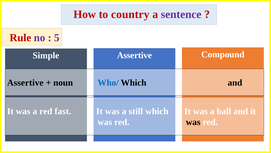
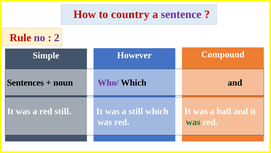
5: 5 -> 2 (57, 38)
Simple Assertive: Assertive -> However (134, 55)
Assertive: Assertive -> Sentences (25, 82)
Who/ colour: blue -> purple (108, 82)
red fast: fast -> still (63, 111)
was colour: black -> green (193, 122)
